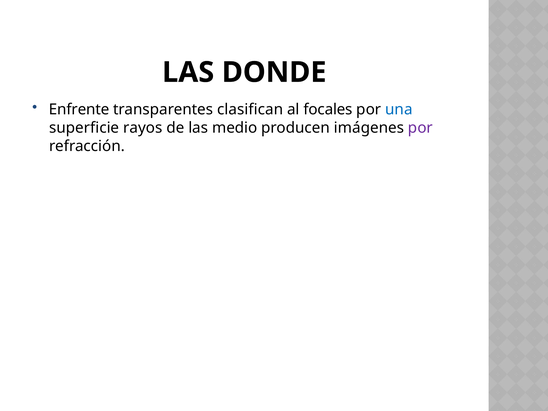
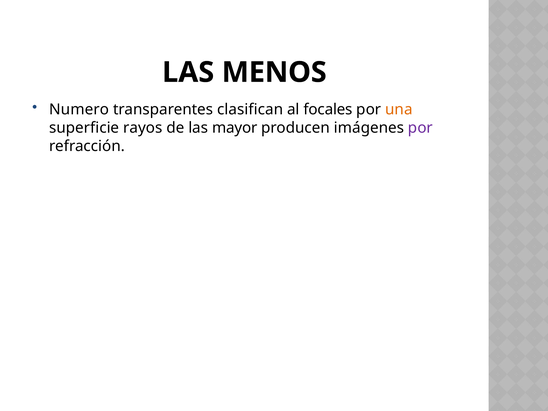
DONDE: DONDE -> MENOS (274, 72)
Enfrente: Enfrente -> Numero (79, 109)
una colour: blue -> orange (399, 109)
medio: medio -> mayor (235, 128)
